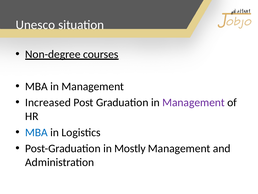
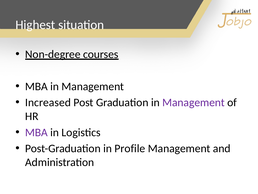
Unesco: Unesco -> Highest (35, 25)
MBA colour: blue -> purple (36, 132)
Mostly: Mostly -> Profile (130, 148)
